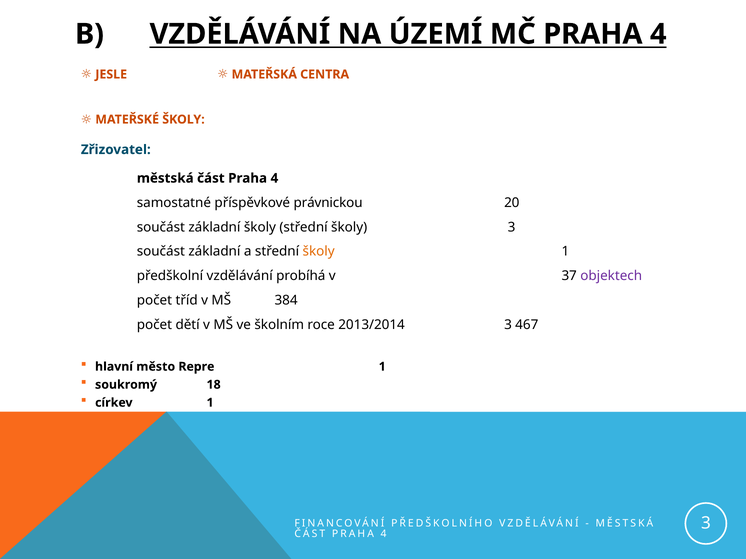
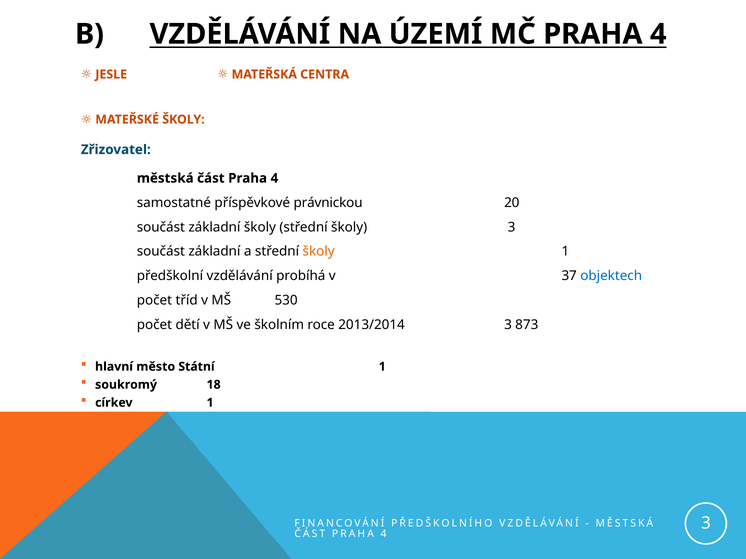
objektech colour: purple -> blue (611, 276)
384: 384 -> 530 (286, 301)
467: 467 -> 873 (527, 325)
Repre: Repre -> Státní (196, 367)
